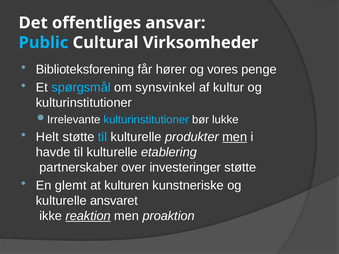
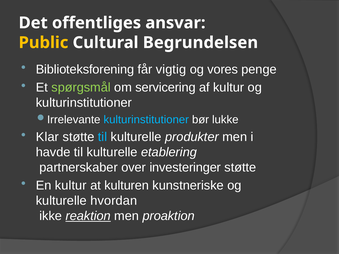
Public colour: light blue -> yellow (43, 43)
Virksomheder: Virksomheder -> Begrundelsen (200, 43)
hører: hører -> vigtig (171, 70)
spørgsmål colour: light blue -> light green (81, 88)
synsvinkel: synsvinkel -> servicering (166, 88)
Helt: Helt -> Klar (47, 137)
men underline: present -> none (235, 137)
En glemt: glemt -> kultur (71, 186)
ansvaret: ansvaret -> hvordan (114, 201)
